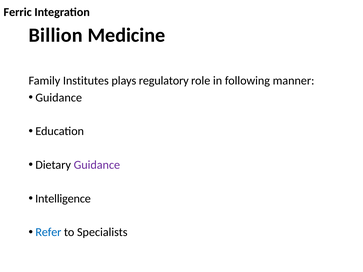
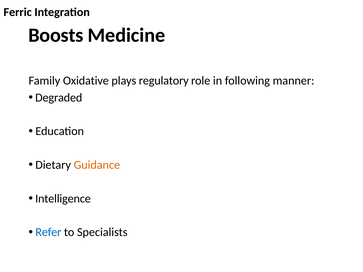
Billion: Billion -> Boosts (56, 35)
Institutes: Institutes -> Oxidative (86, 81)
Guidance: Guidance -> Degraded (59, 98)
Guidance colour: purple -> orange (97, 165)
